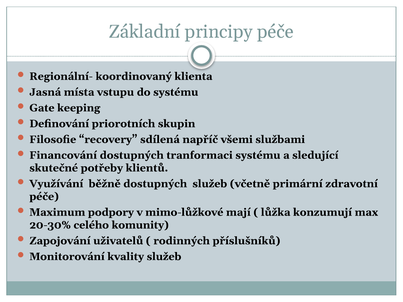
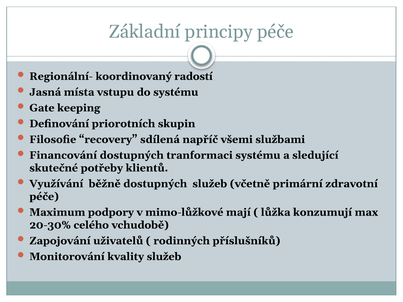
klienta: klienta -> radostí (193, 76)
komunity: komunity -> vchudobě (140, 225)
